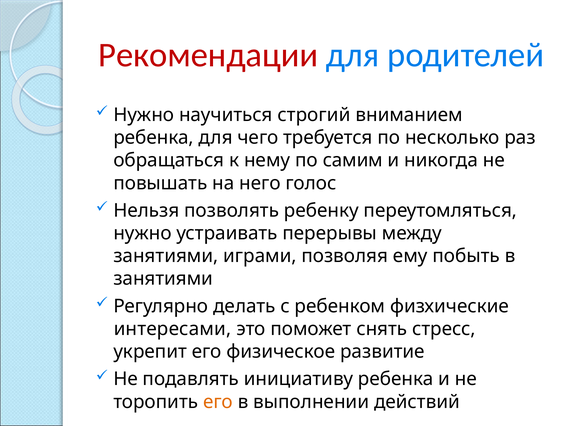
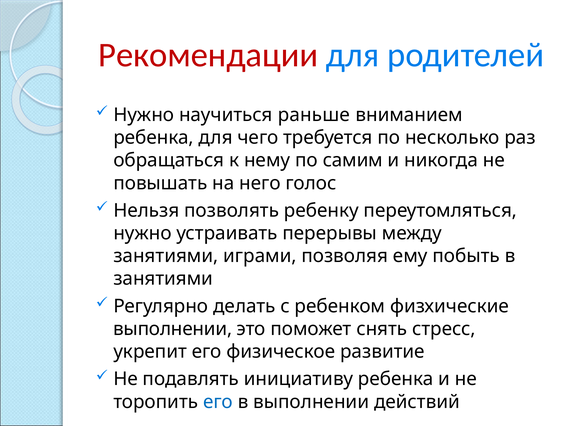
строгий: строгий -> раньше (314, 115)
интересами: интересами -> выполнении (173, 328)
его colour: orange -> blue (218, 401)
